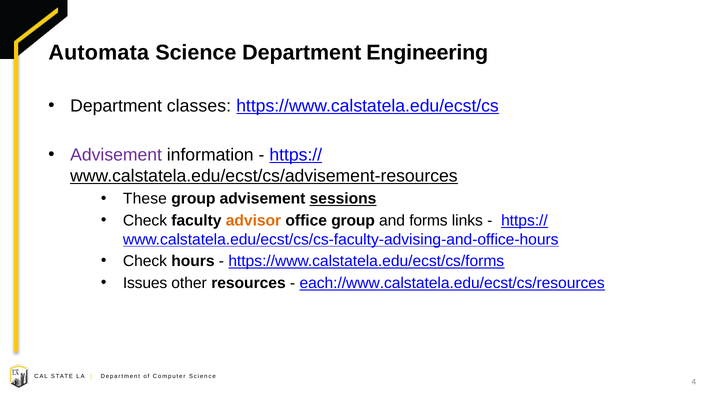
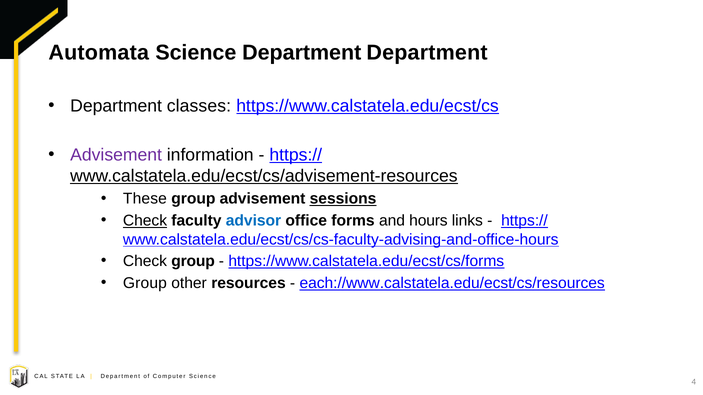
Department Engineering: Engineering -> Department (427, 53)
Check underline: none -> present (145, 221)
advisor colour: orange -> blue (253, 221)
office group: group -> forms (353, 221)
forms: forms -> hours (428, 221)
Check hours: hours -> group (193, 262)
Issues: Issues -> Group (145, 283)
